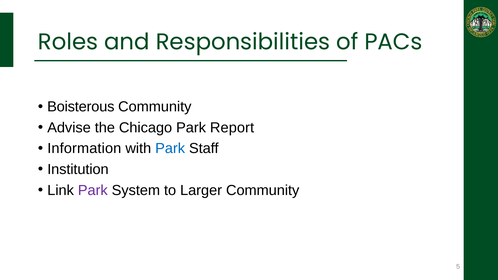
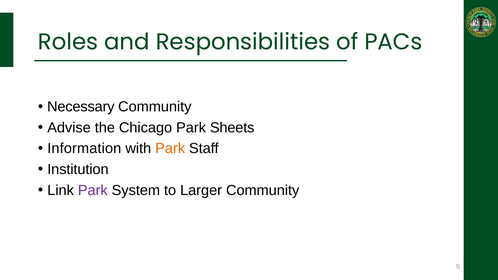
Boisterous: Boisterous -> Necessary (81, 107)
Report: Report -> Sheets (232, 128)
Park colour: blue -> orange (170, 149)
